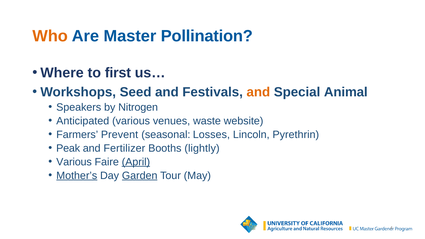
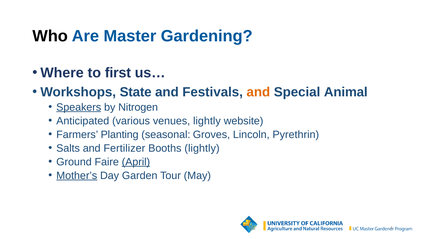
Who colour: orange -> black (50, 36)
Pollination: Pollination -> Gardening (207, 36)
Seed: Seed -> State (136, 92)
Speakers underline: none -> present (79, 107)
venues waste: waste -> lightly (207, 121)
Prevent: Prevent -> Planting (120, 135)
Losses: Losses -> Groves (211, 135)
Peak: Peak -> Salts (68, 148)
Various: Various -> Ground (74, 162)
Garden underline: present -> none (140, 176)
